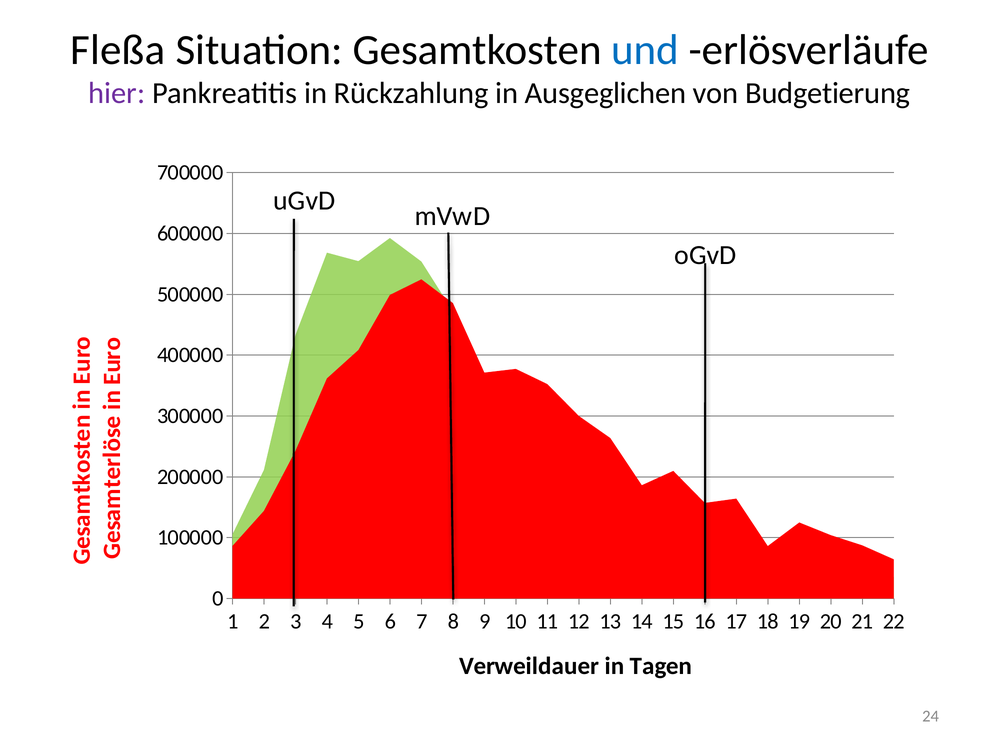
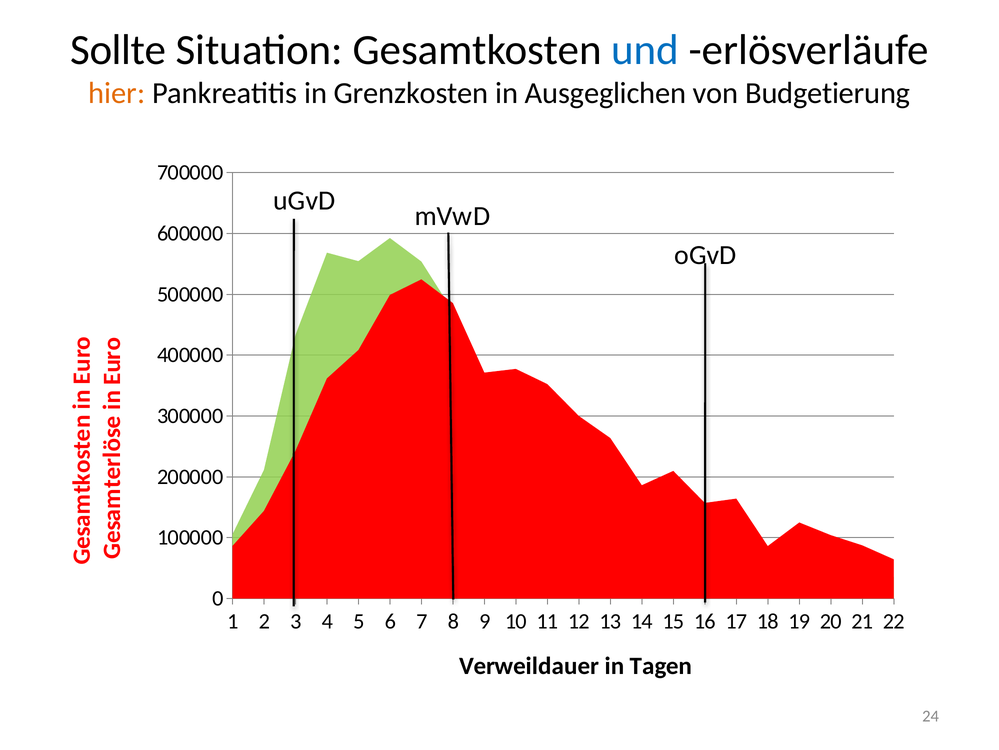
Fleßa: Fleßa -> Sollte (118, 50)
hier colour: purple -> orange (117, 93)
Rückzahlung: Rückzahlung -> Grenzkosten (411, 93)
